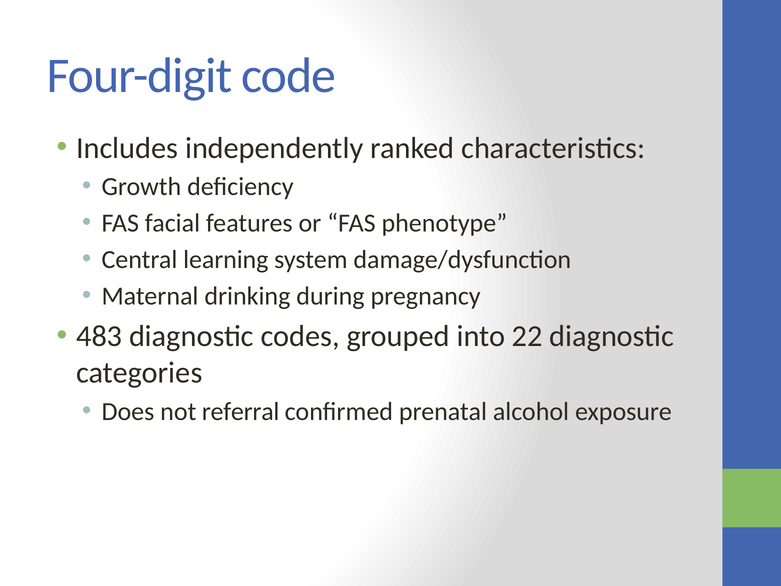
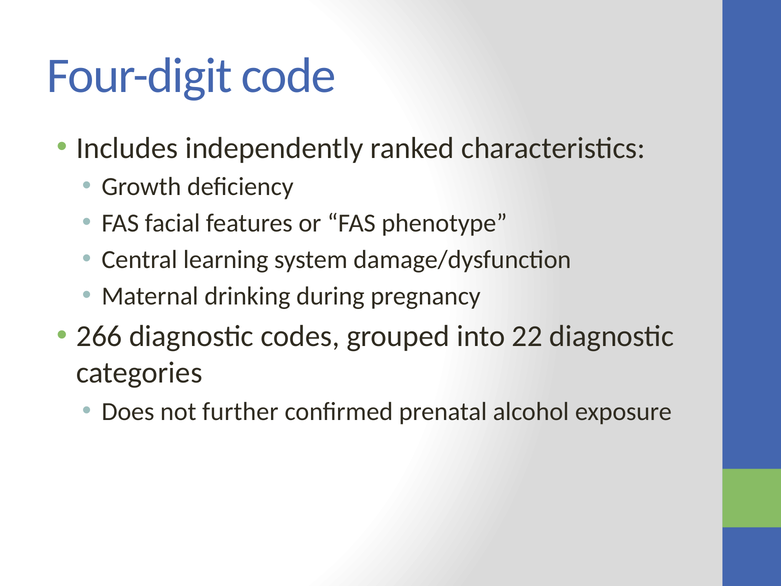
483: 483 -> 266 (99, 336)
referral: referral -> further (240, 411)
